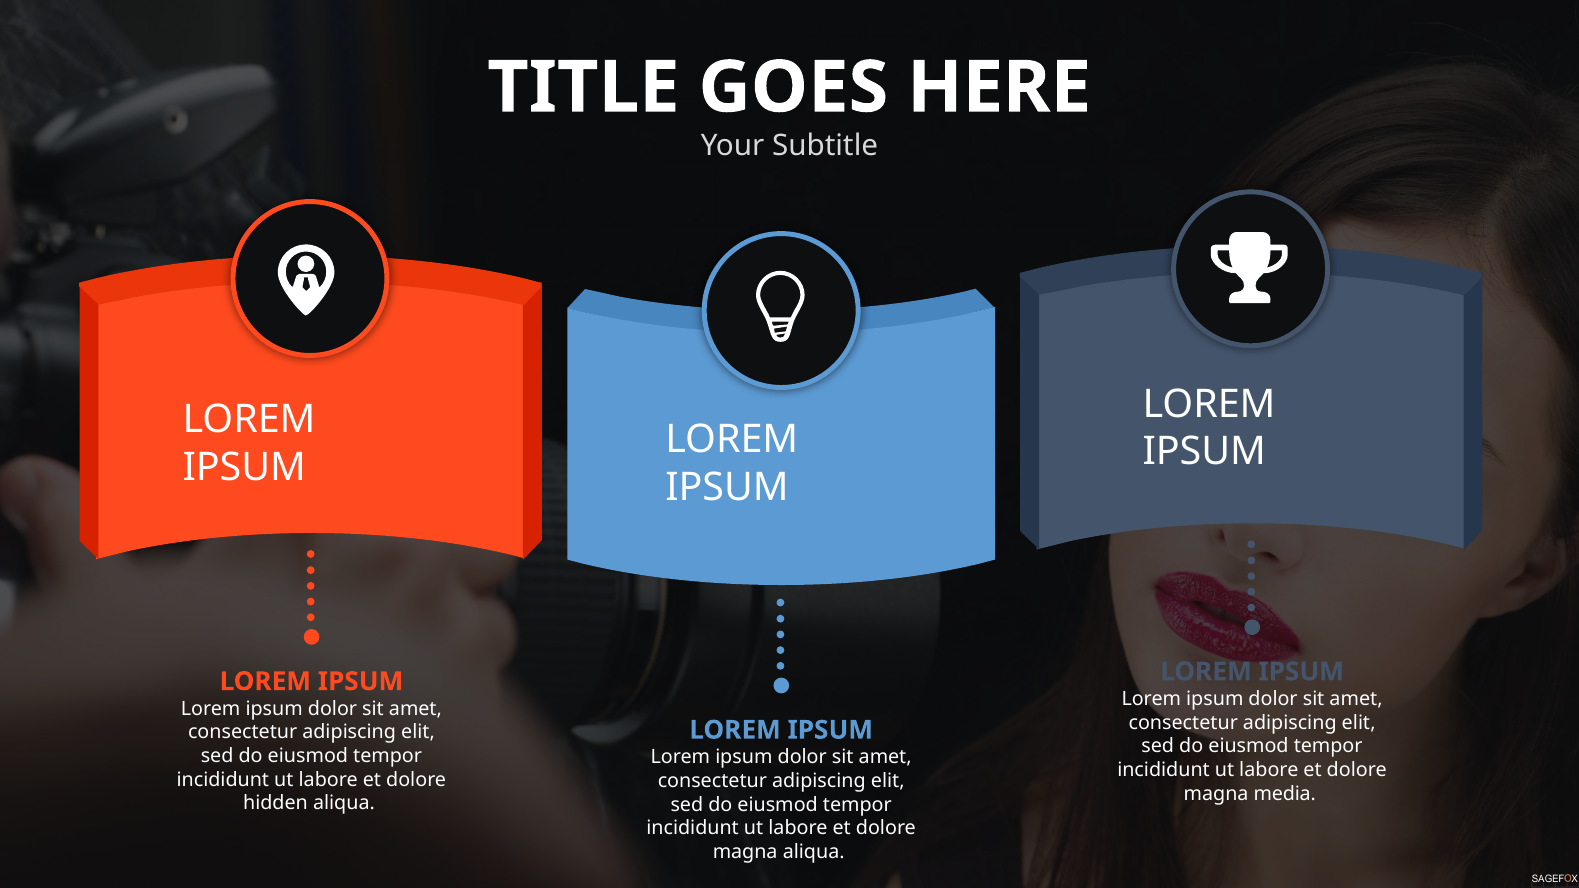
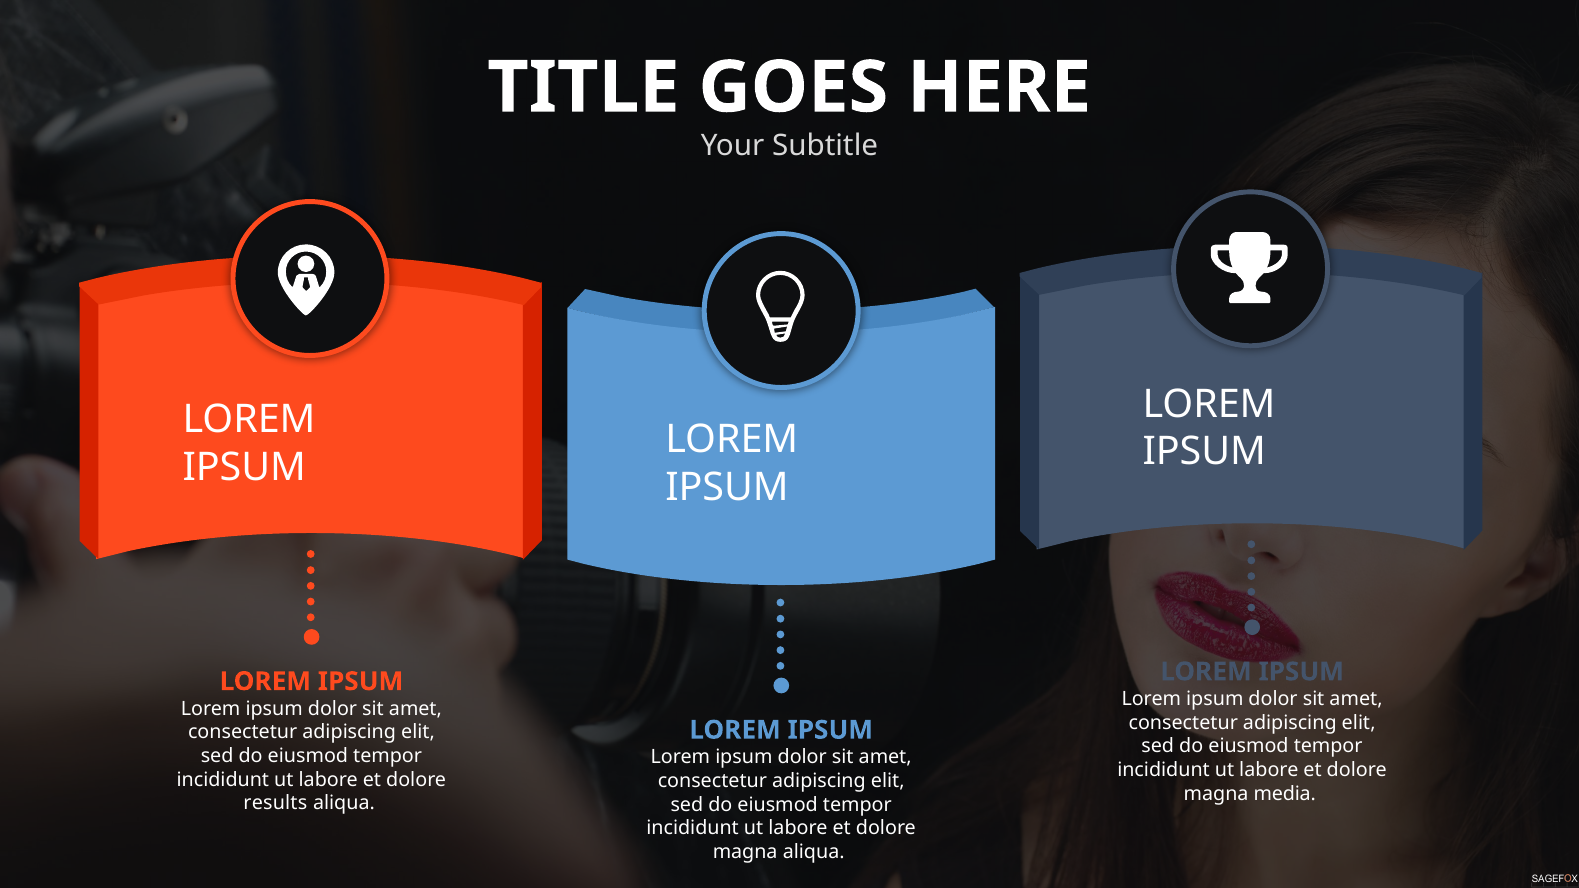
hidden: hidden -> results (275, 803)
